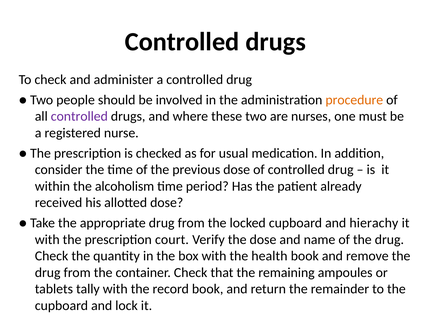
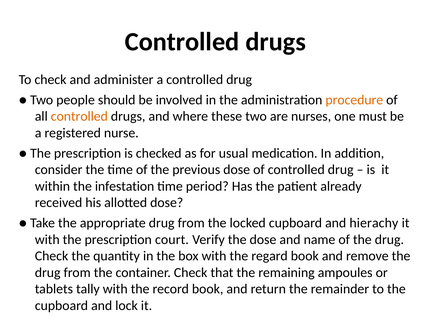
controlled colour: purple -> orange (79, 116)
alcoholism: alcoholism -> infestation (125, 186)
health: health -> regard (270, 256)
